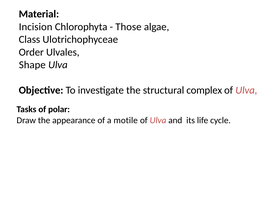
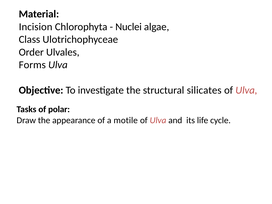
Those: Those -> Nuclei (129, 27)
Shape: Shape -> Forms (32, 65)
complex: complex -> silicates (204, 90)
